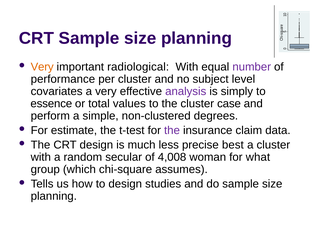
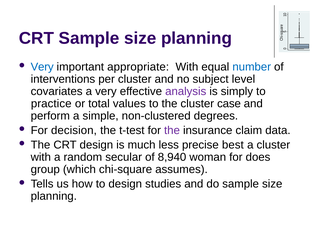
Very colour: orange -> blue (42, 67)
radiological: radiological -> appropriate (138, 67)
number colour: purple -> blue (252, 67)
performance: performance -> interventions (63, 79)
essence: essence -> practice (51, 104)
estimate: estimate -> decision (74, 131)
4,008: 4,008 -> 8,940 (172, 157)
what: what -> does (258, 157)
